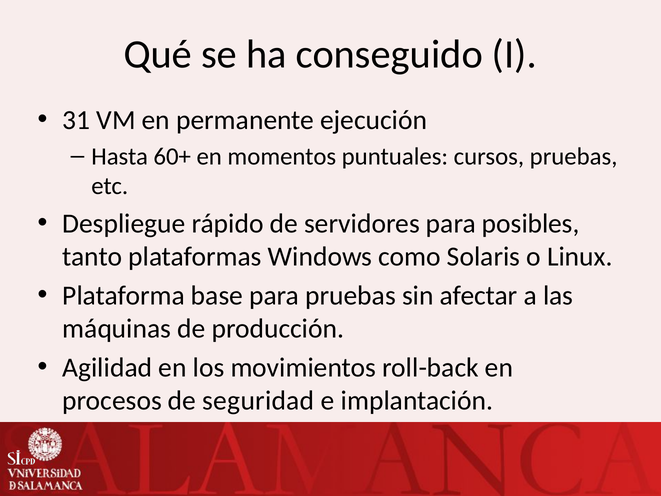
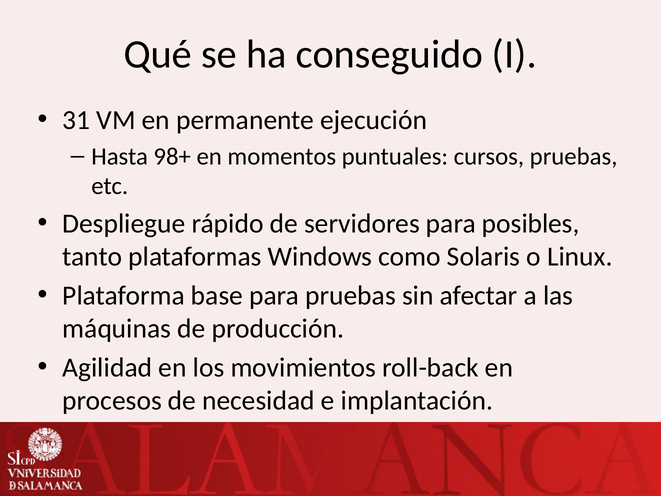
60+: 60+ -> 98+ (172, 156)
seguridad: seguridad -> necesidad (259, 400)
